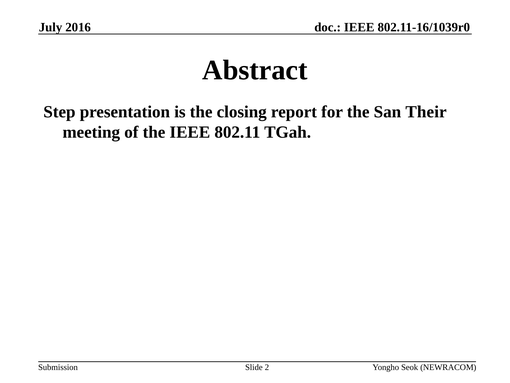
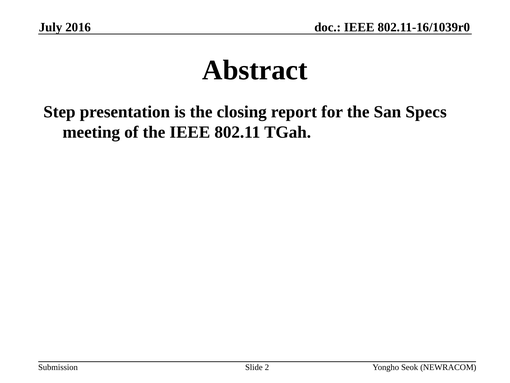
Their: Their -> Specs (426, 112)
